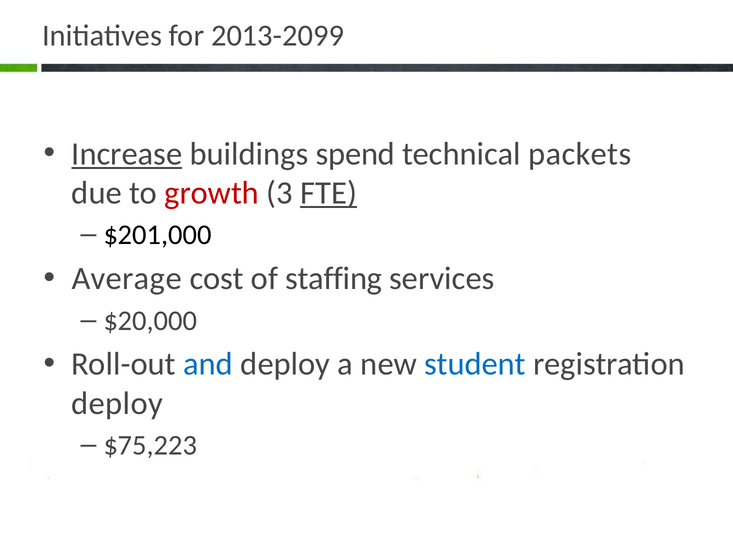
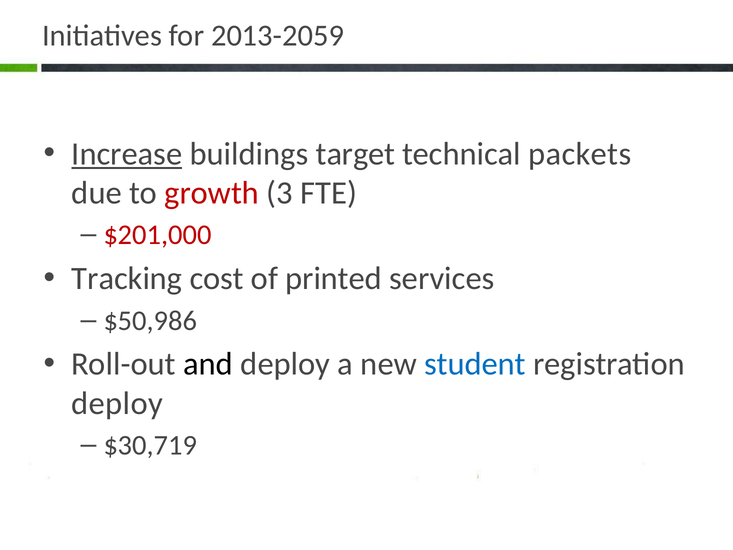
2013-2099: 2013-2099 -> 2013-2059 (278, 36)
spend: spend -> target (355, 154)
FTE underline: present -> none (329, 193)
$201,000 colour: black -> red (158, 235)
Average: Average -> Tracking (127, 278)
staffing: staffing -> printed (334, 278)
$20,000: $20,000 -> $50,986 (150, 321)
and colour: blue -> black (208, 364)
$75,223: $75,223 -> $30,719 (150, 445)
